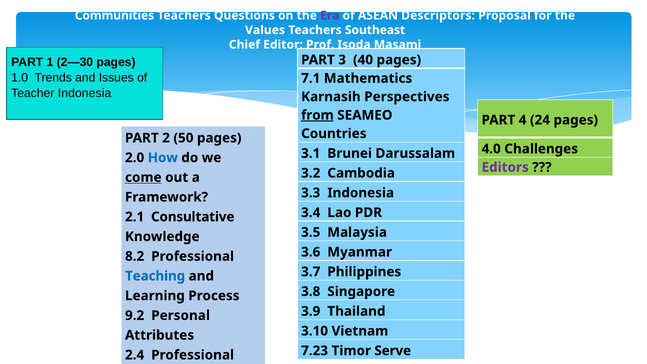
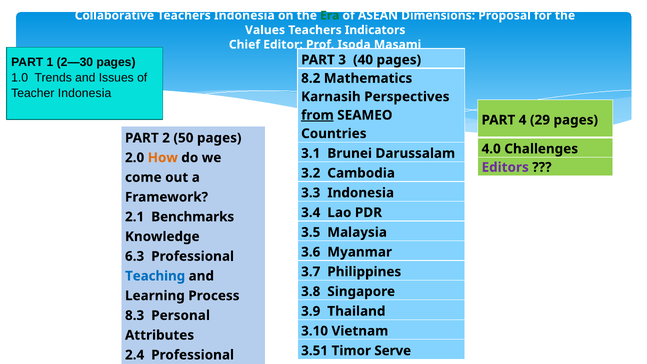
Communities: Communities -> Collaborative (114, 15)
Teachers Questions: Questions -> Indonesia (244, 15)
Era colour: purple -> green (330, 15)
Descriptors: Descriptors -> Dimensions (438, 15)
Southeast: Southeast -> Indicators (375, 30)
7.1: 7.1 -> 8.2 (311, 78)
24: 24 -> 29 (540, 120)
How colour: blue -> orange (163, 158)
come underline: present -> none (143, 177)
Consultative: Consultative -> Benchmarks (193, 217)
8.2: 8.2 -> 6.3 (135, 256)
9.2: 9.2 -> 8.3 (135, 315)
7.23: 7.23 -> 3.51 (315, 351)
